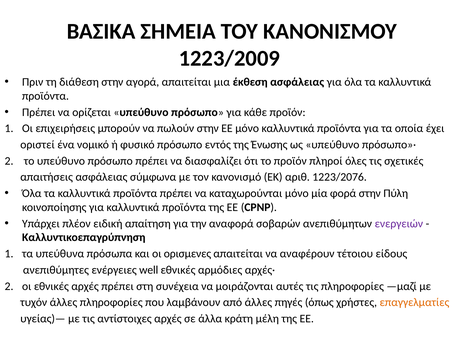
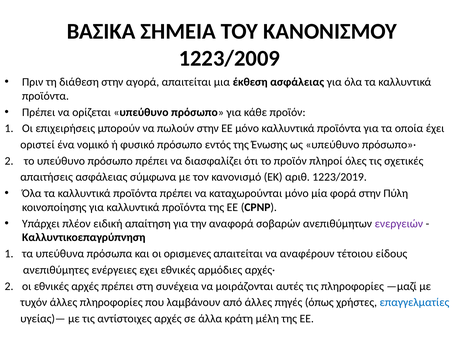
1223/2076: 1223/2076 -> 1223/2019 (340, 177)
well: well -> εχει (149, 270)
επαγγελματίες colour: orange -> blue (414, 302)
